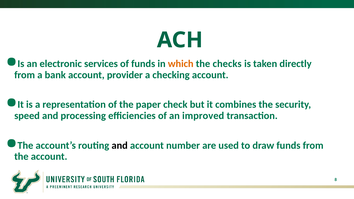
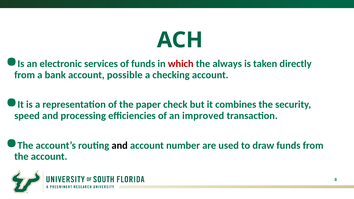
which colour: orange -> red (181, 64)
checks: checks -> always (227, 64)
provider: provider -> possible (125, 75)
